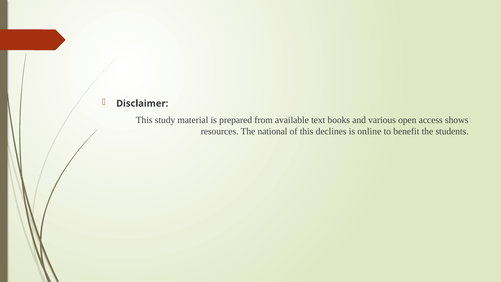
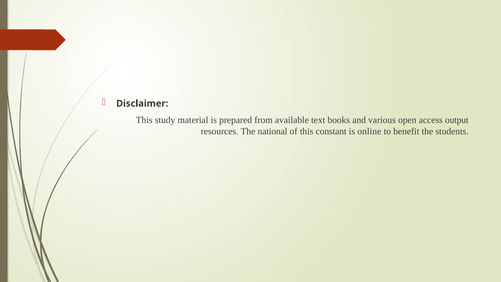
shows: shows -> output (457, 120)
declines: declines -> constant (331, 131)
